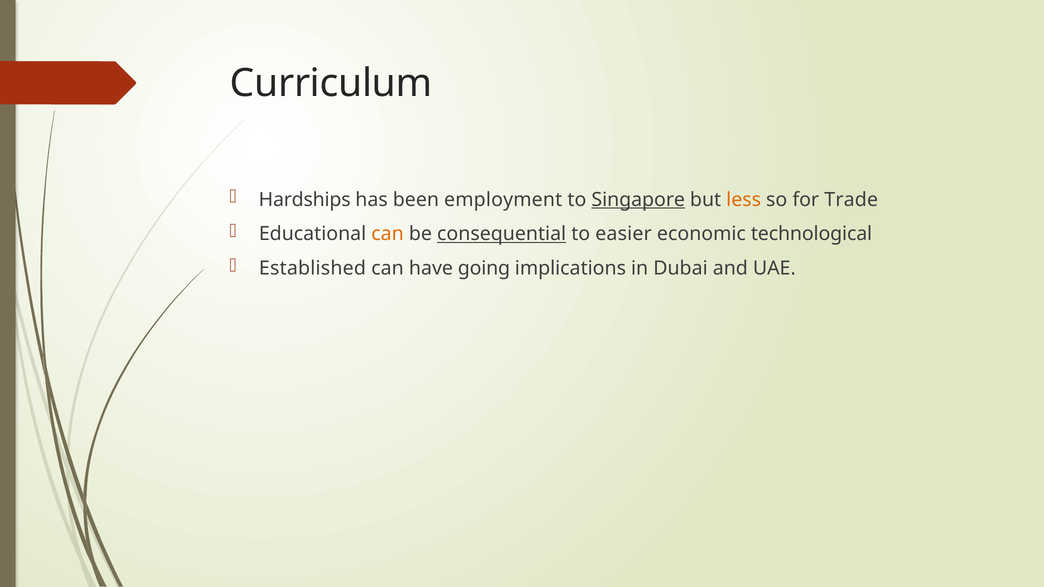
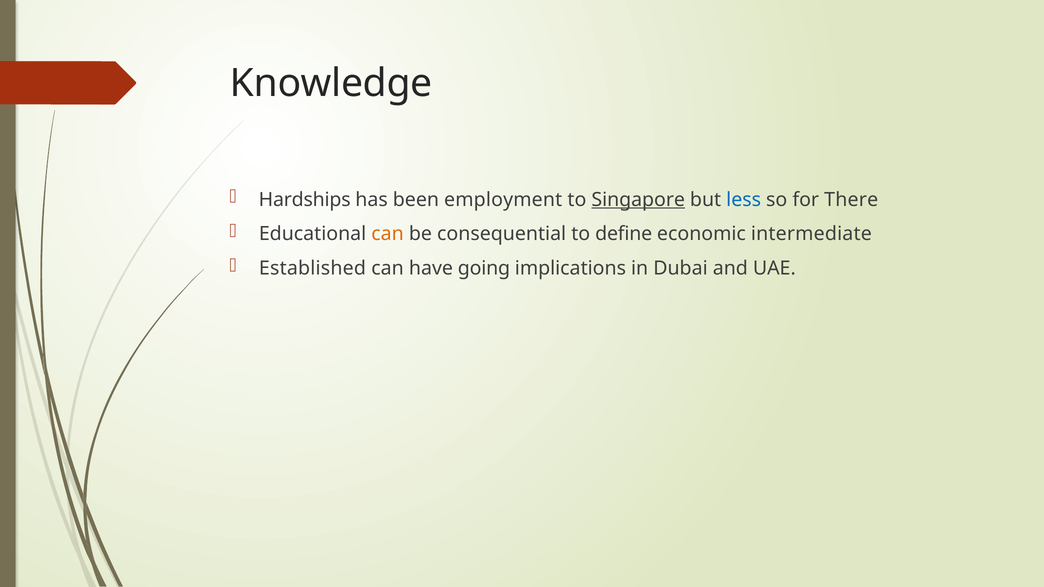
Curriculum: Curriculum -> Knowledge (331, 84)
less colour: orange -> blue (744, 200)
Trade: Trade -> There (851, 200)
consequential underline: present -> none (502, 234)
easier: easier -> define (624, 234)
technological: technological -> intermediate (811, 234)
